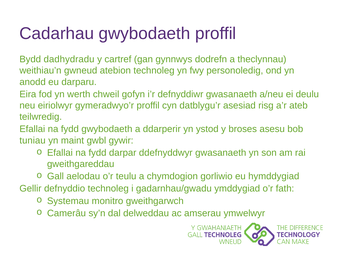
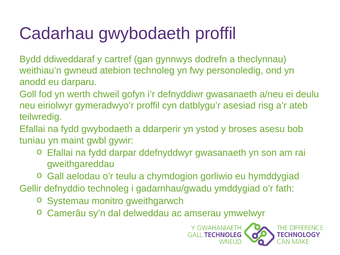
dadhydradu: dadhydradu -> ddiweddaraf (69, 59)
Eira: Eira -> Goll (28, 94)
